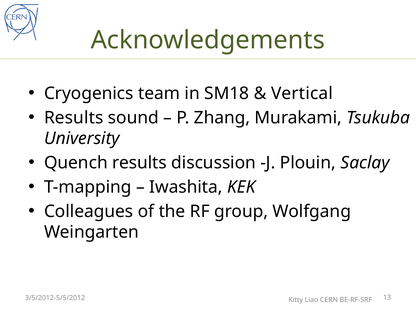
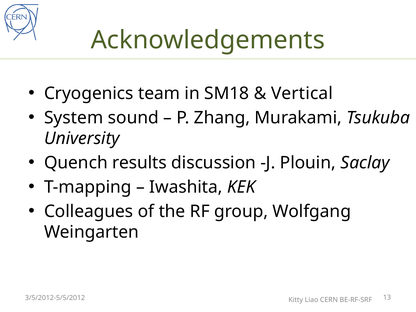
Results: Results -> System (74, 118)
